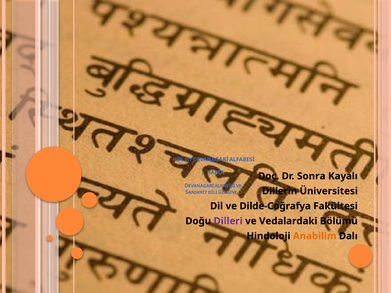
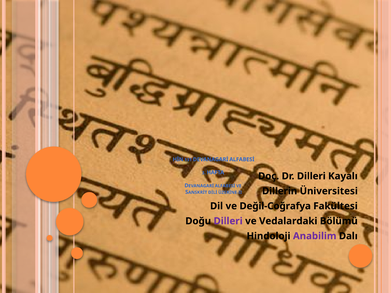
Dr Sonra: Sonra -> Dilleri (311, 176)
Dilde-Coğrafya: Dilde-Coğrafya -> Değil-Coğrafya (275, 206)
Anabilim colour: orange -> purple (315, 236)
